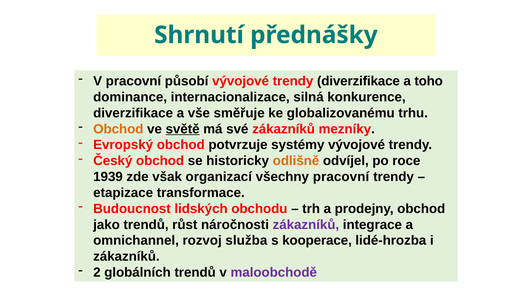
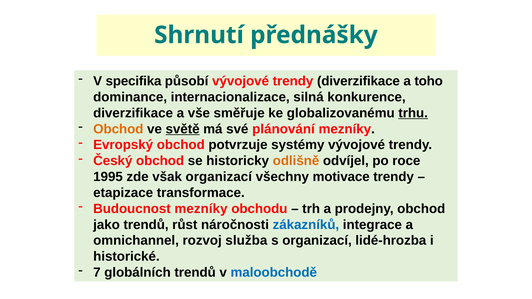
V pracovní: pracovní -> specifika (134, 81)
trhu underline: none -> present (413, 113)
své zákazníků: zákazníků -> plánování (284, 129)
1939: 1939 -> 1995 (108, 177)
všechny pracovní: pracovní -> motivace (341, 177)
Budoucnost lidských: lidských -> mezníky (201, 209)
zákazníků colour: purple -> blue (306, 225)
s kooperace: kooperace -> organizací (317, 241)
zákazníků: zákazníků -> historické (126, 257)
2: 2 -> 7 (97, 273)
maloobchodě colour: purple -> blue (274, 273)
